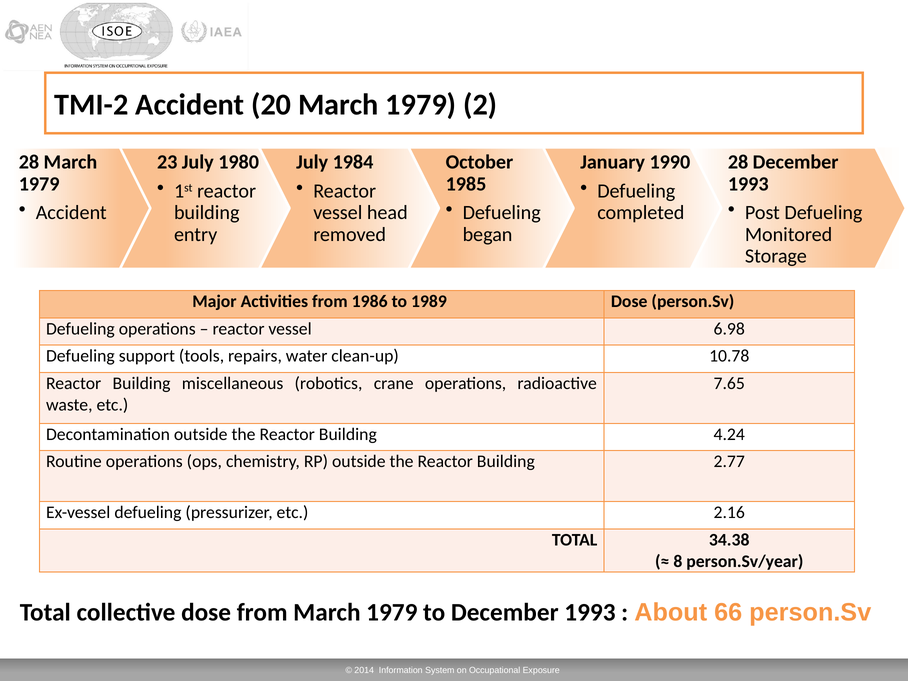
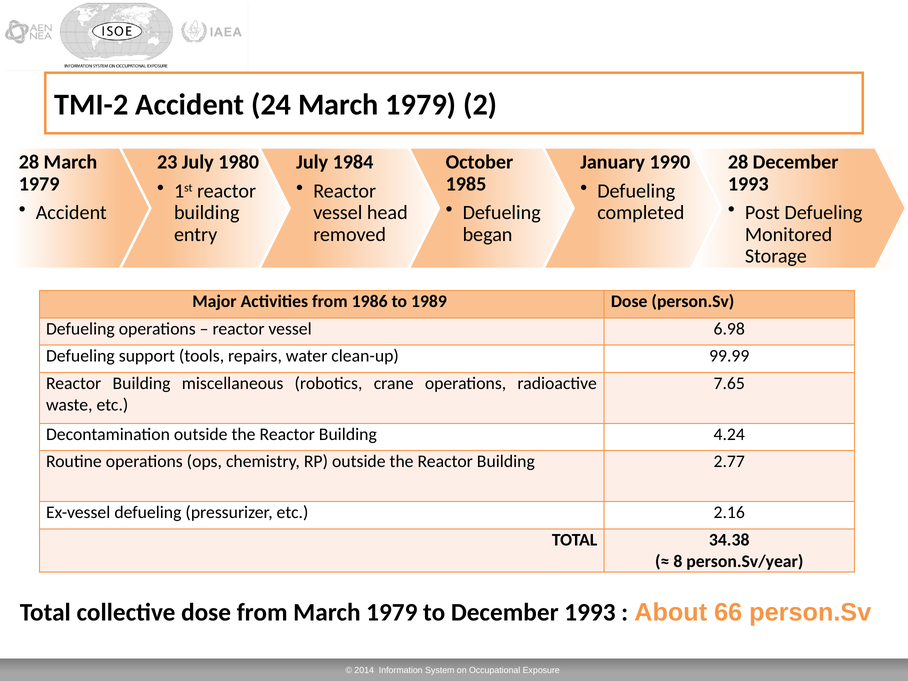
20: 20 -> 24 (271, 105)
10.78: 10.78 -> 99.99 (729, 356)
